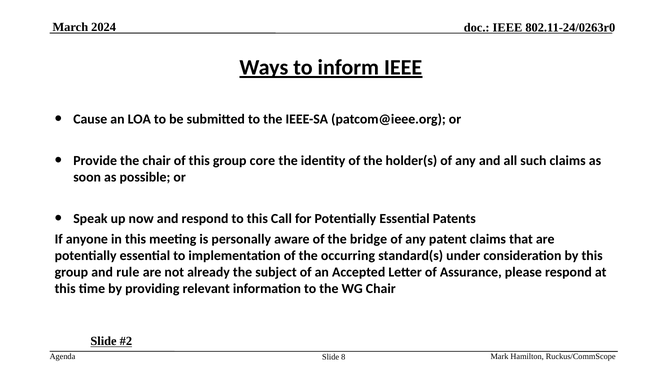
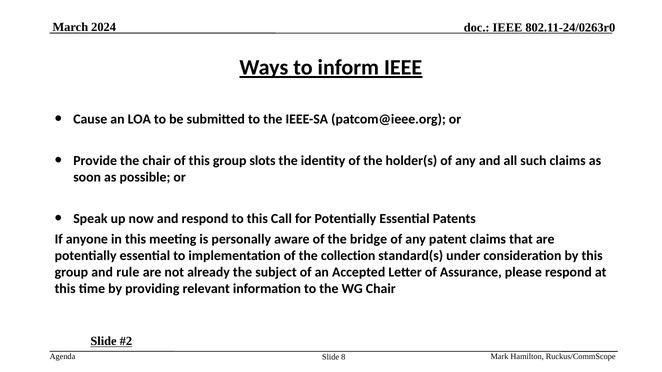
core: core -> slots (263, 161)
occurring: occurring -> collection (348, 256)
